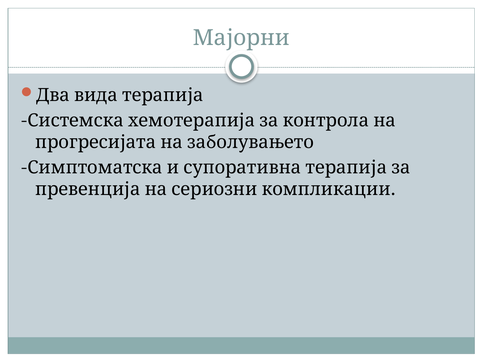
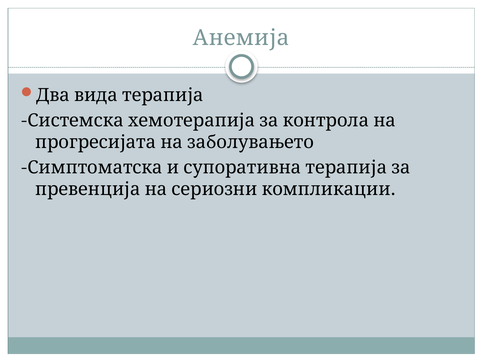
Мајорни: Мајорни -> Анемија (241, 38)
